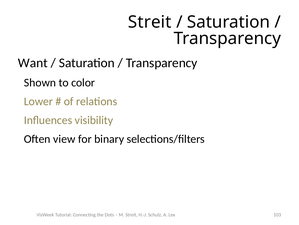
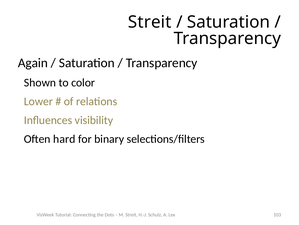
Want: Want -> Again (33, 63)
view: view -> hard (64, 139)
